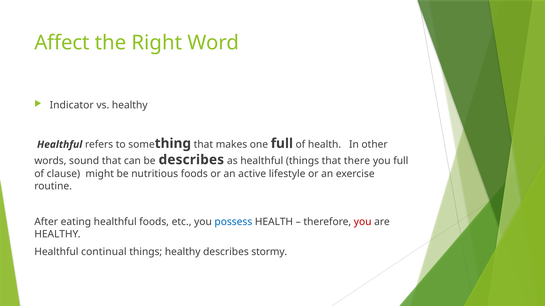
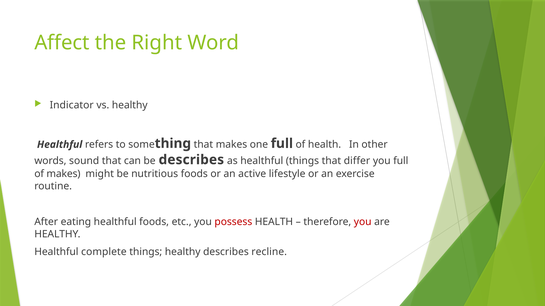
there: there -> differ (357, 161)
of clause: clause -> makes (63, 174)
possess colour: blue -> red (233, 222)
continual: continual -> complete (104, 252)
stormy: stormy -> recline (269, 252)
